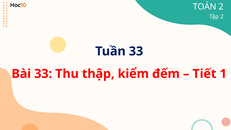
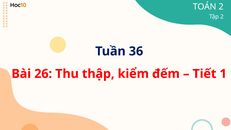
Tuần 33: 33 -> 36 (136, 51)
Bài 33: 33 -> 26 (43, 74)
